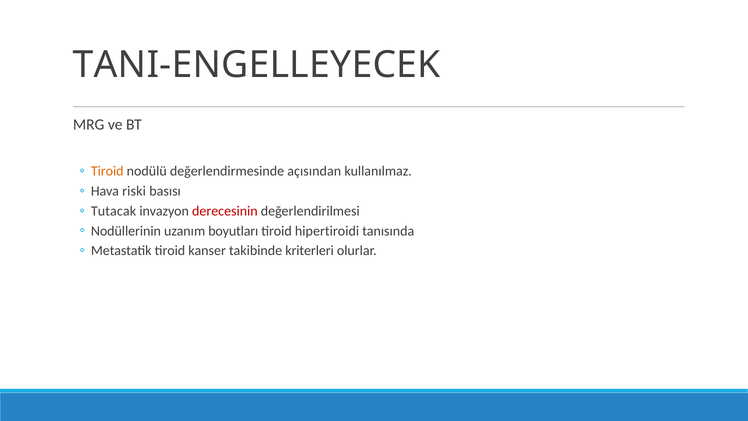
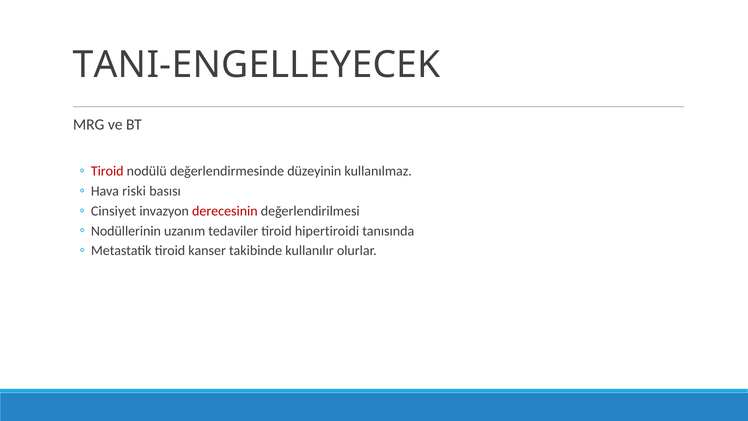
Tiroid colour: orange -> red (107, 171)
açısından: açısından -> düzeyinin (314, 171)
Tutacak: Tutacak -> Cinsiyet (114, 211)
boyutları: boyutları -> tedaviler (233, 231)
kriterleri: kriterleri -> kullanılır (310, 251)
